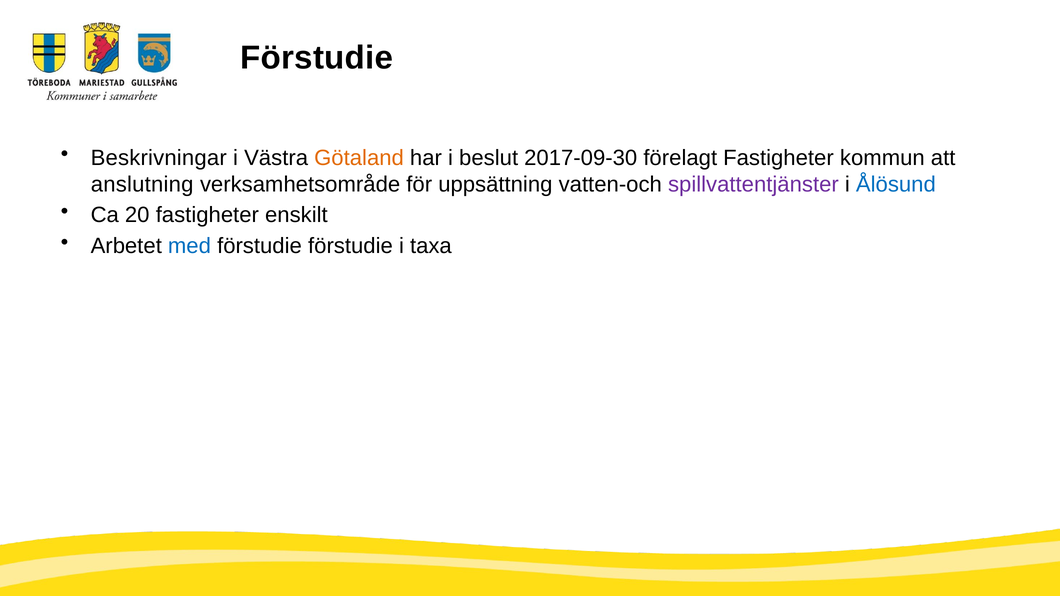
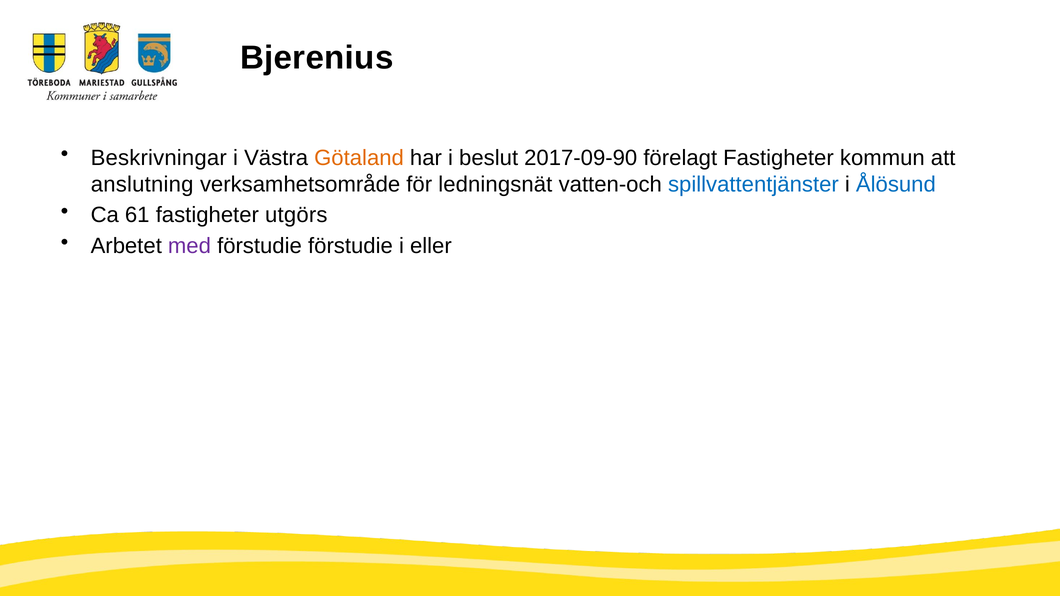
Förstudie: Förstudie -> Bjerenius (317, 58)
2017-09-30: 2017-09-30 -> 2017-09-90 (581, 158)
uppsättning: uppsättning -> ledningsnät (495, 184)
spillvattentjänster colour: purple -> blue (753, 184)
20: 20 -> 61 (137, 215)
enskilt: enskilt -> utgörs (296, 215)
med colour: blue -> purple (189, 246)
taxa: taxa -> eller (431, 246)
